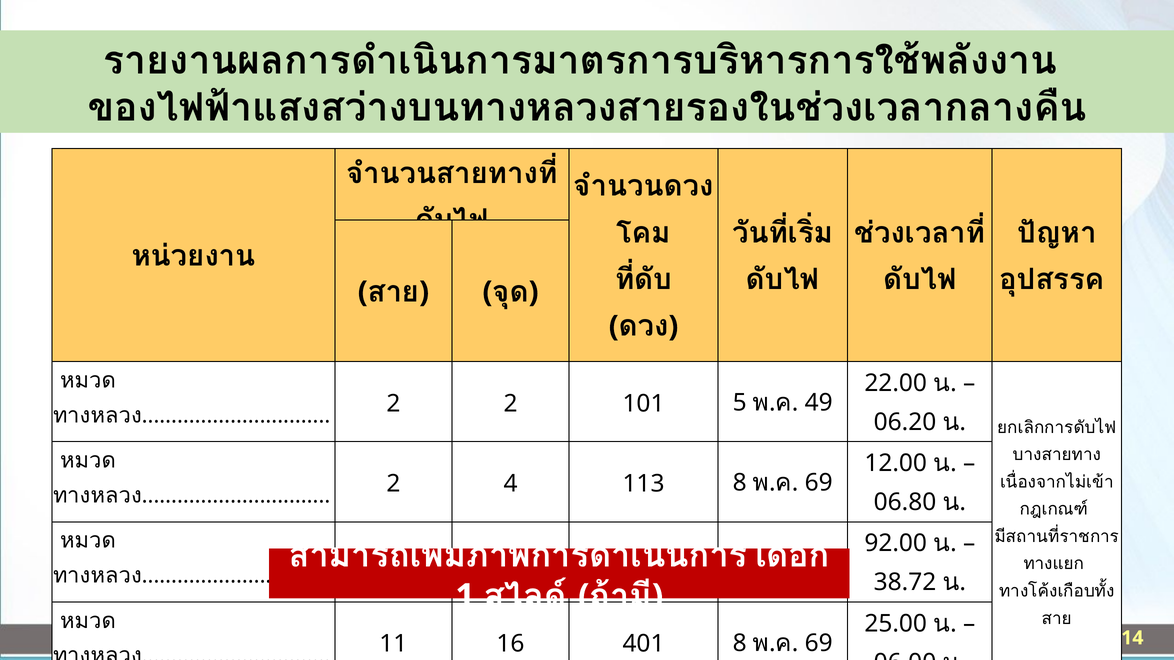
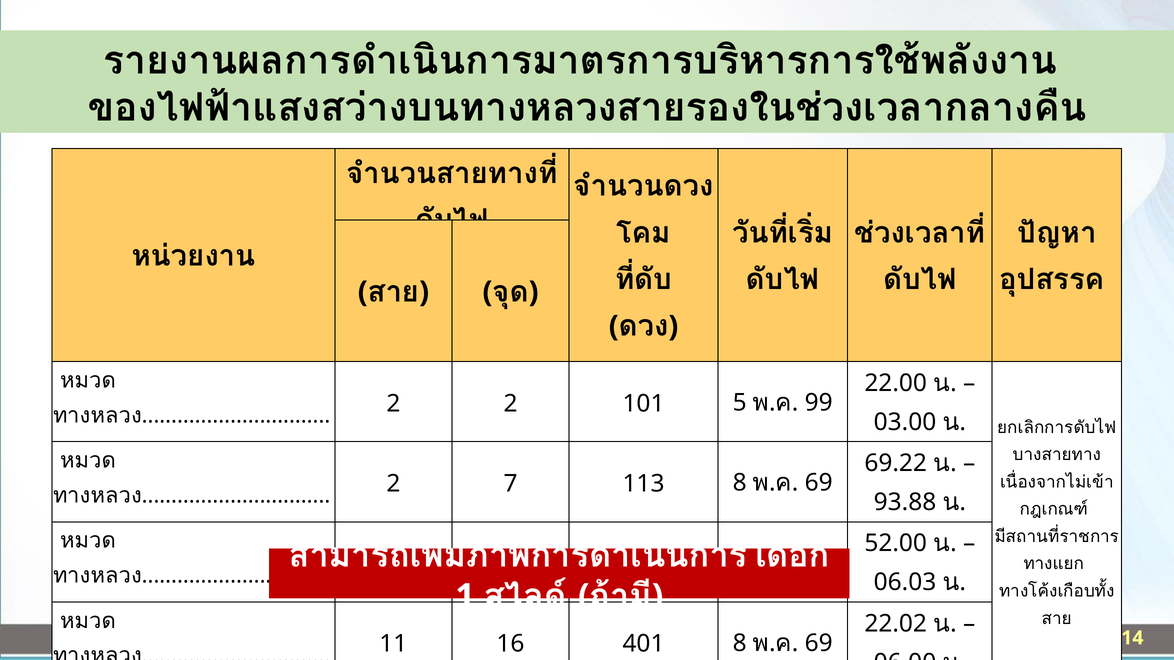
49: 49 -> 99 (819, 403)
06.20: 06.20 -> 03.00 (905, 422)
12.00: 12.00 -> 69.22 (896, 464)
4: 4 -> 7 (511, 484)
06.80: 06.80 -> 93.88 (905, 503)
92.00: 92.00 -> 52.00 (896, 544)
38.72: 38.72 -> 06.03 (905, 583)
25.00: 25.00 -> 22.02 (896, 624)
